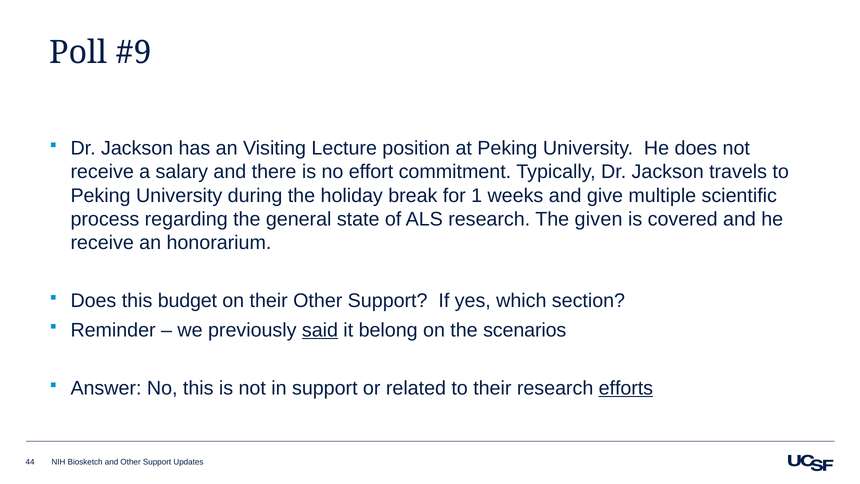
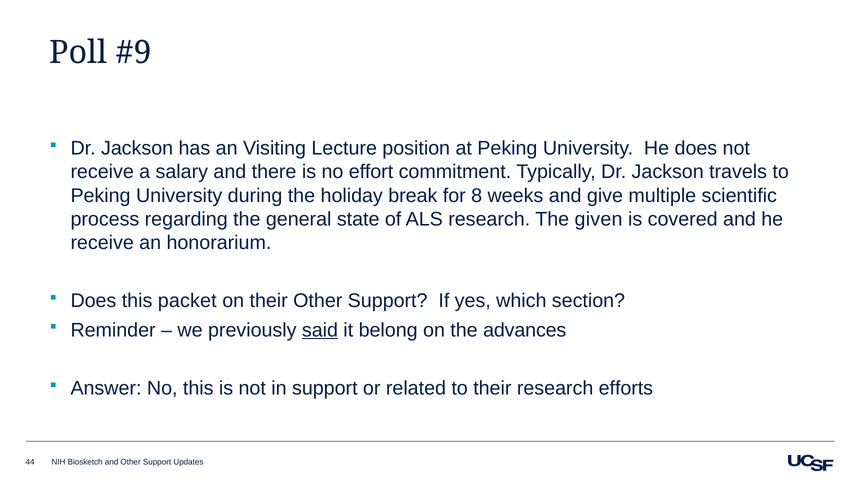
1: 1 -> 8 (477, 196)
budget: budget -> packet (187, 301)
scenarios: scenarios -> advances (525, 330)
efforts underline: present -> none (626, 388)
